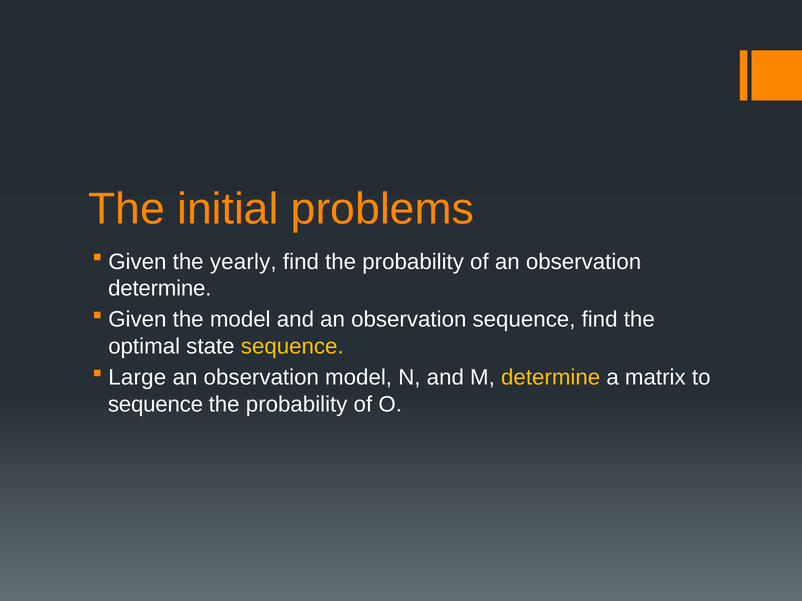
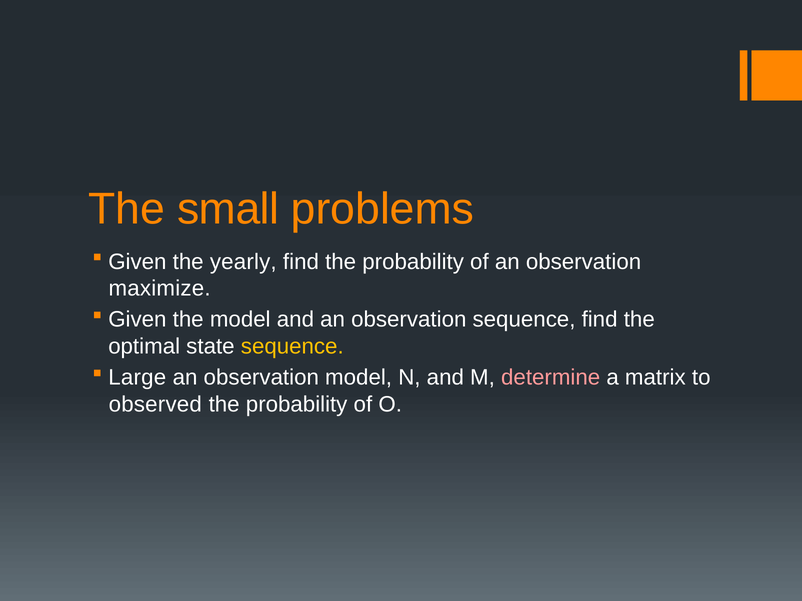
initial: initial -> small (228, 209)
determine: determine -> maximize (160, 289)
determine colour: yellow -> pink (551, 378)
sequence: sequence -> observed (155, 405)
